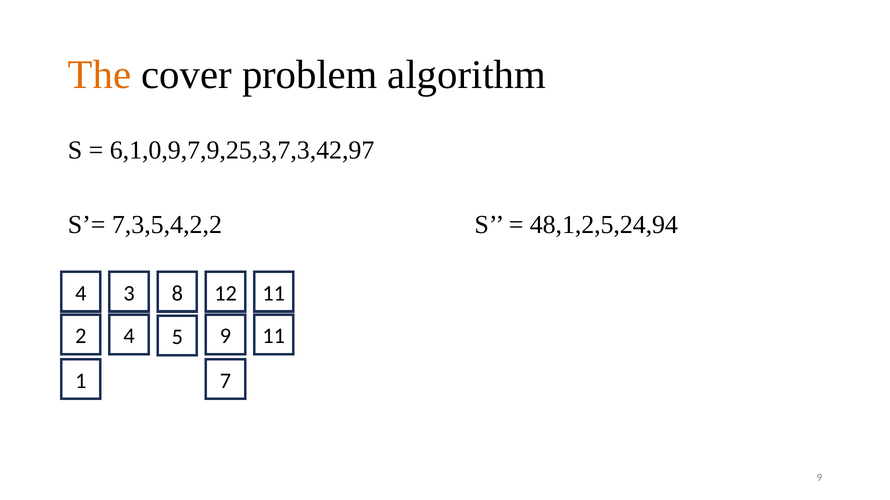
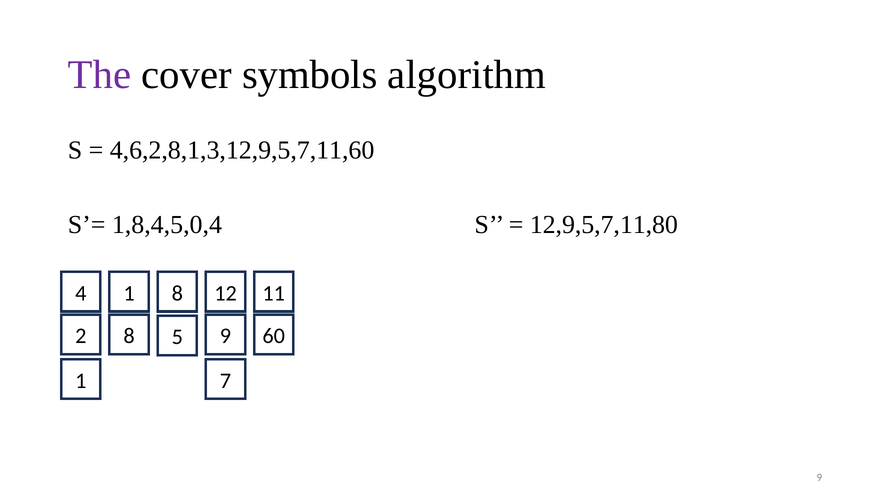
The colour: orange -> purple (100, 75)
problem: problem -> symbols (310, 75)
6,1,0,9,7,9,25,3,7,3,42,97: 6,1,0,9,7,9,25,3,7,3,42,97 -> 4,6,2,8,1,3,12,9,5,7,11,60 (242, 150)
7,3,5,4,2,2: 7,3,5,4,2,2 -> 1,8,4,5,0,4 (167, 225)
48,1,2,5,24,94: 48,1,2,5,24,94 -> 12,9,5,7,11,80 (604, 225)
4 3: 3 -> 1 (129, 294)
2 4: 4 -> 8 (129, 337)
9 11: 11 -> 60 (274, 337)
